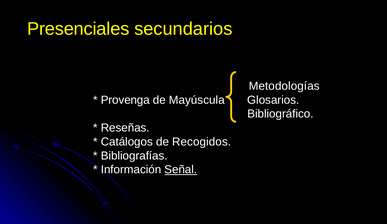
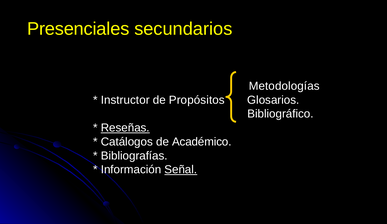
Provenga: Provenga -> Instructor (125, 100)
Mayúscula: Mayúscula -> Propósitos (197, 100)
Reseñas underline: none -> present (125, 127)
Recogidos: Recogidos -> Académico (202, 141)
